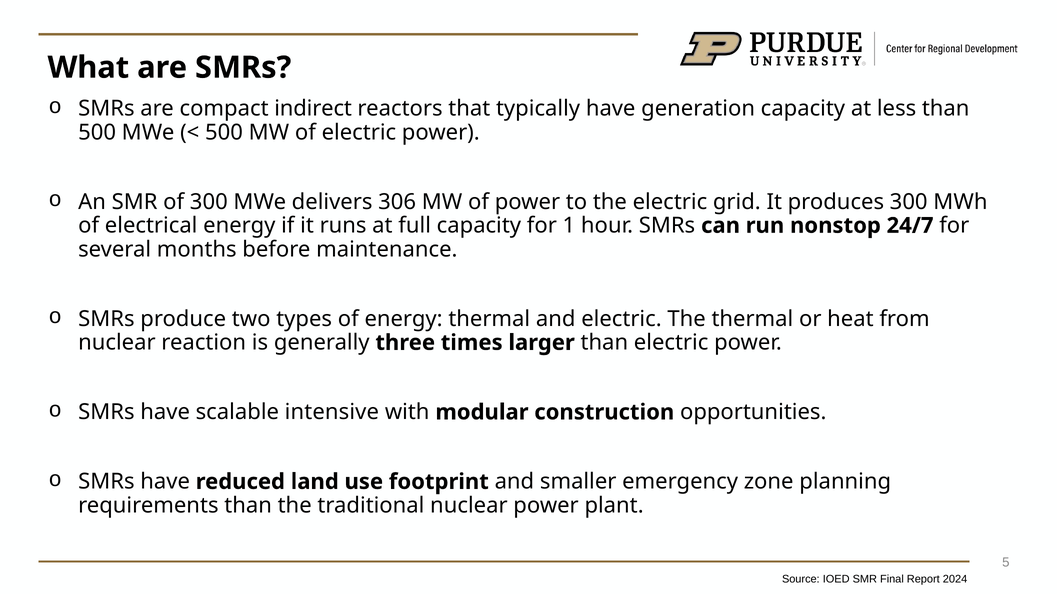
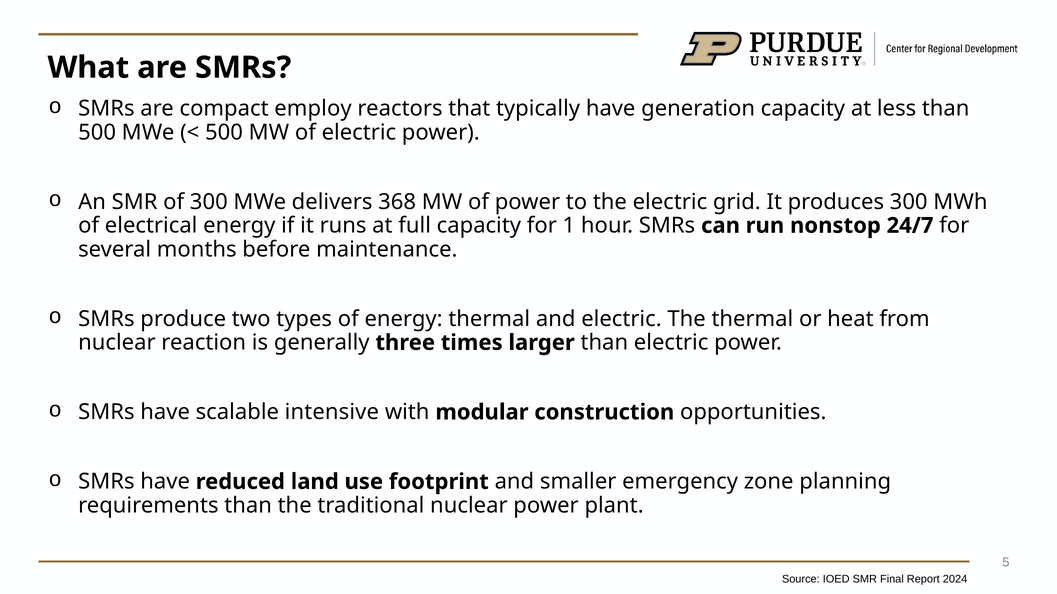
indirect: indirect -> employ (313, 109)
306: 306 -> 368 (397, 202)
